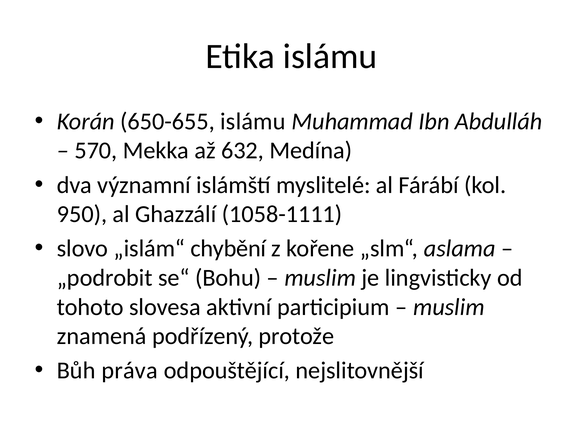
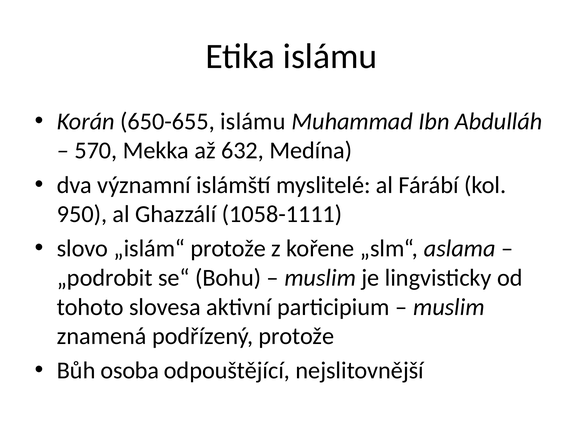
„islám“ chybění: chybění -> protože (228, 248)
práva: práva -> osoba (130, 370)
